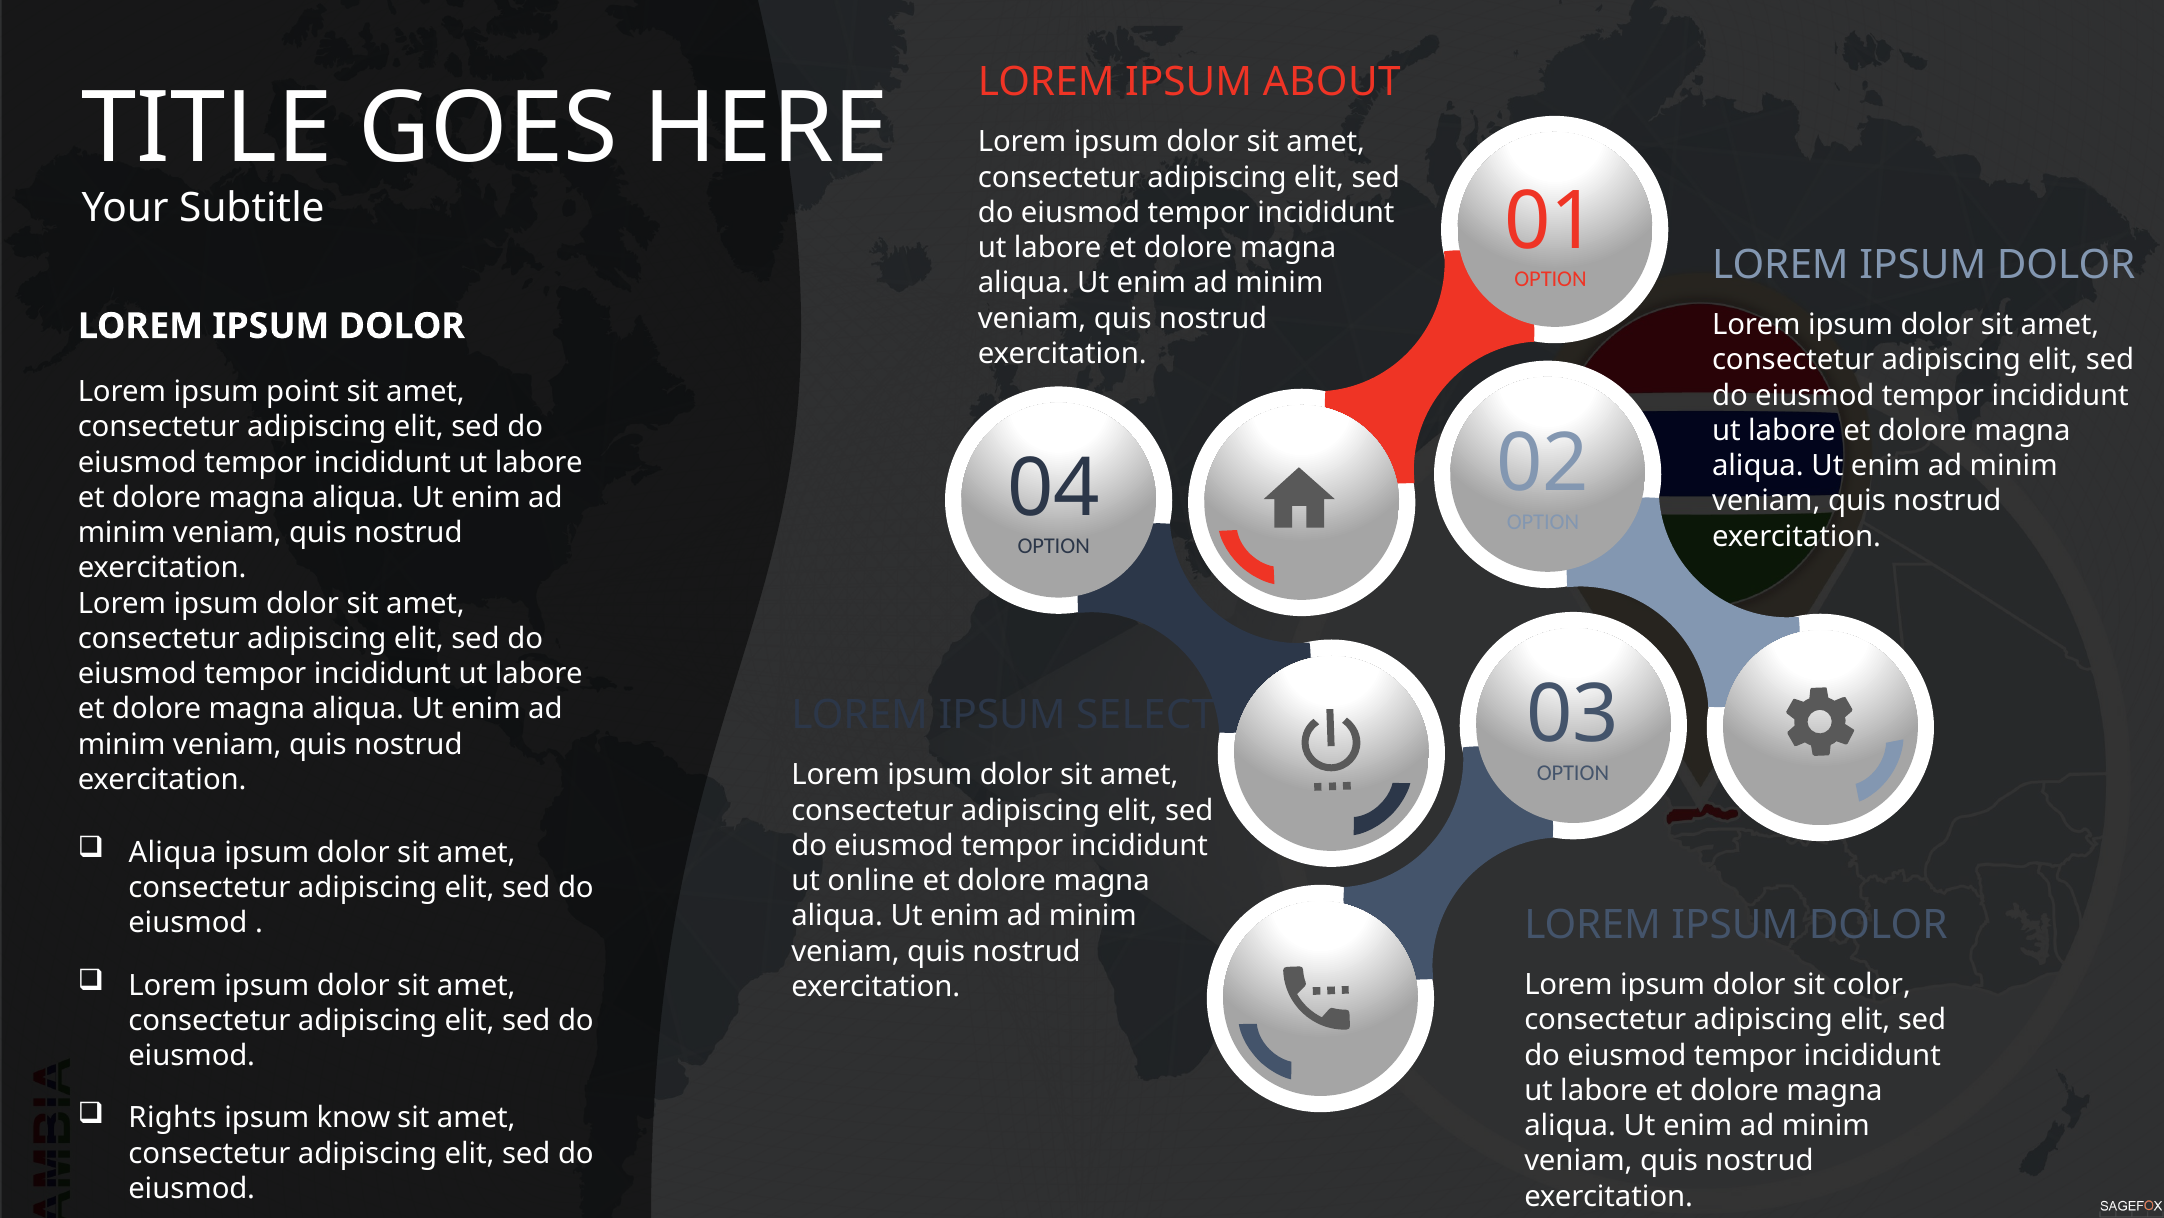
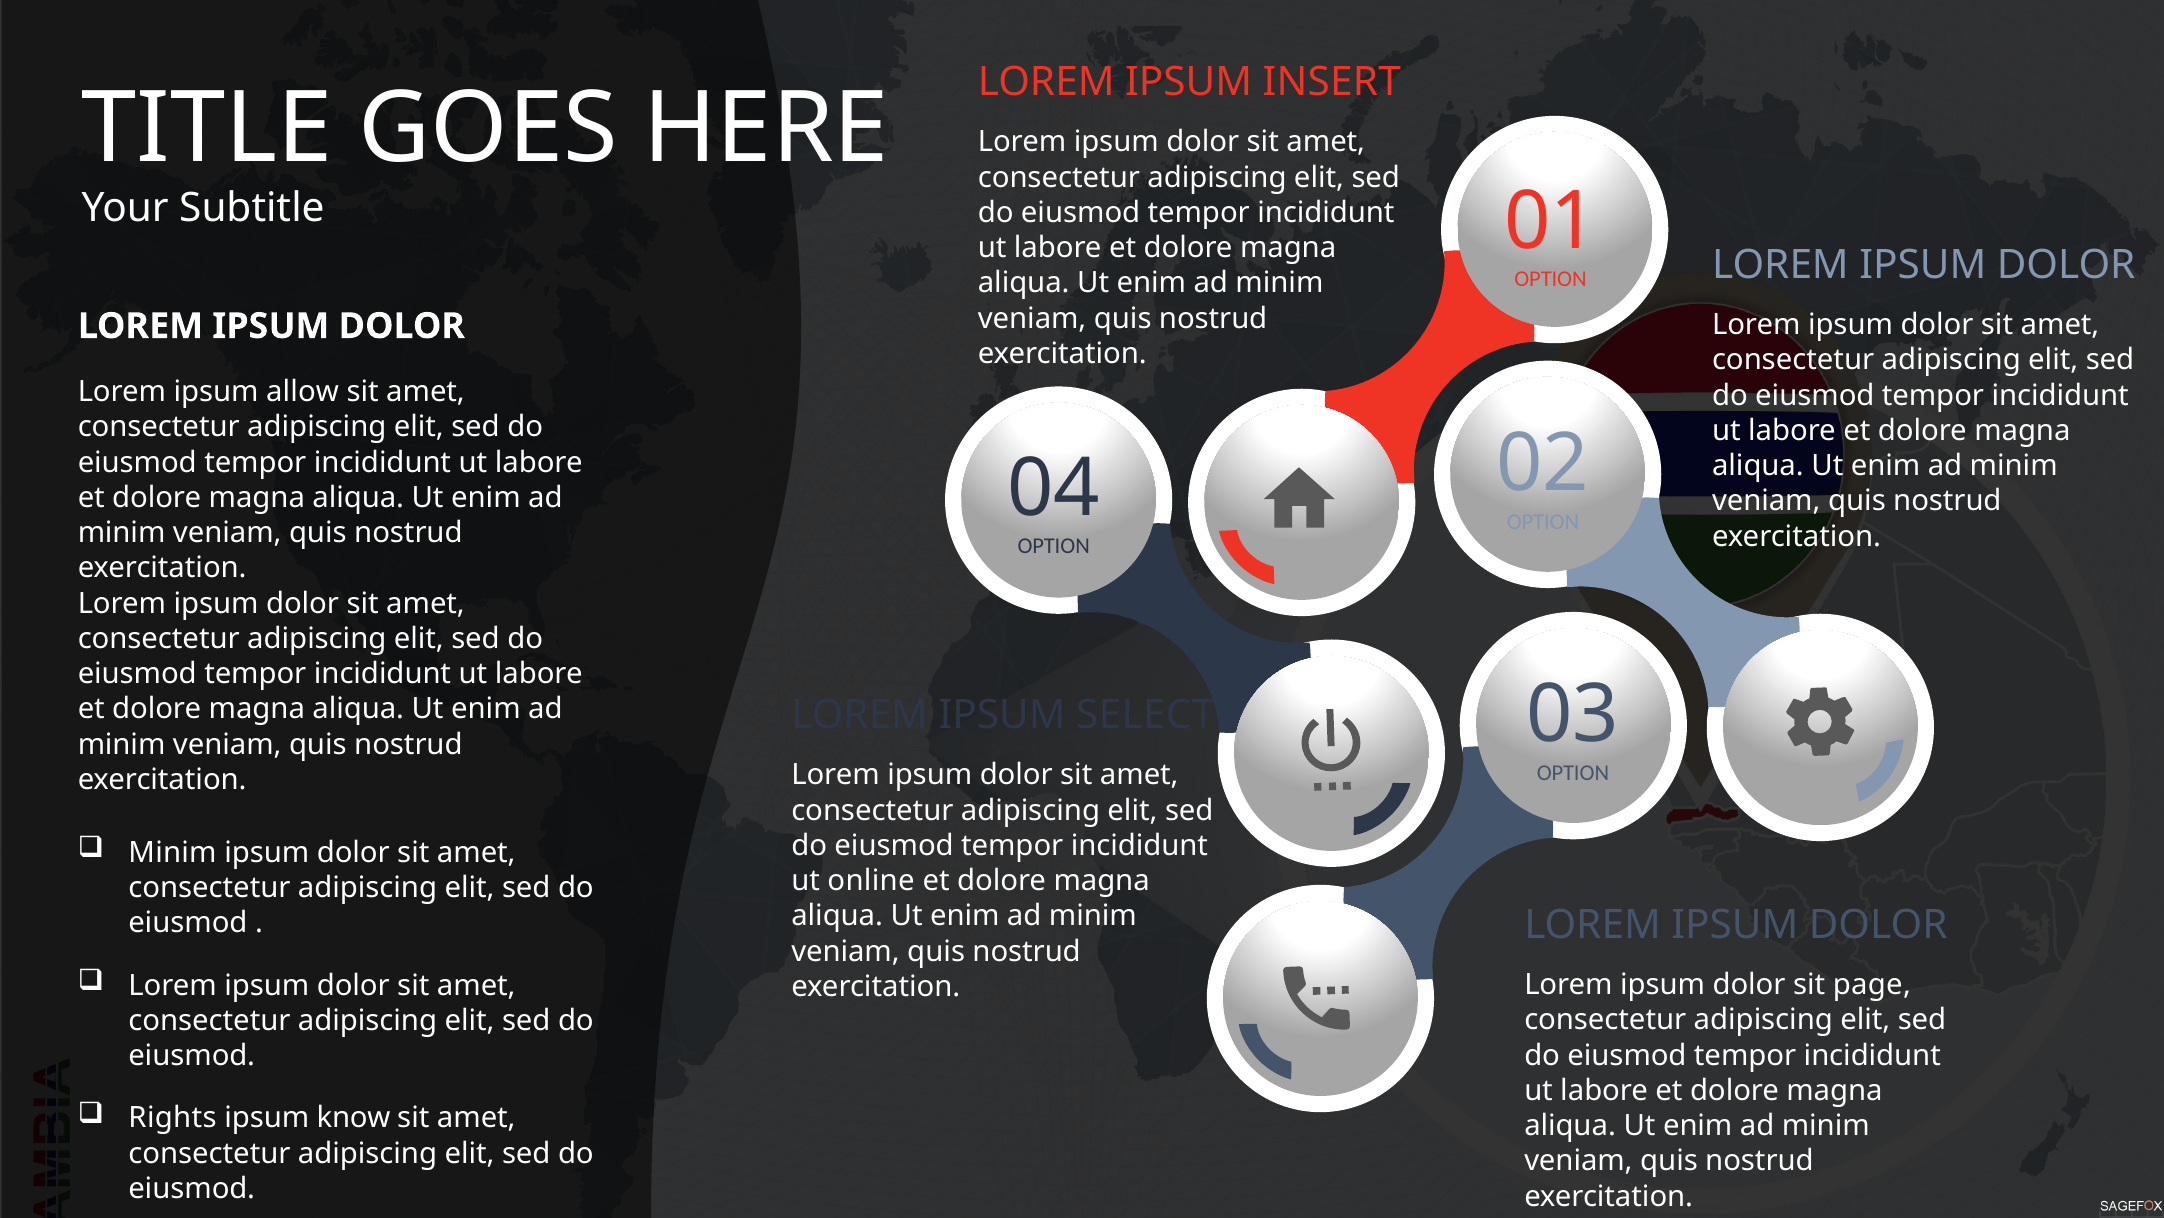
ABOUT: ABOUT -> INSERT (1332, 82)
point: point -> allow (303, 392)
Aliqua: Aliqua -> Minim (173, 852)
color: color -> page (1872, 984)
